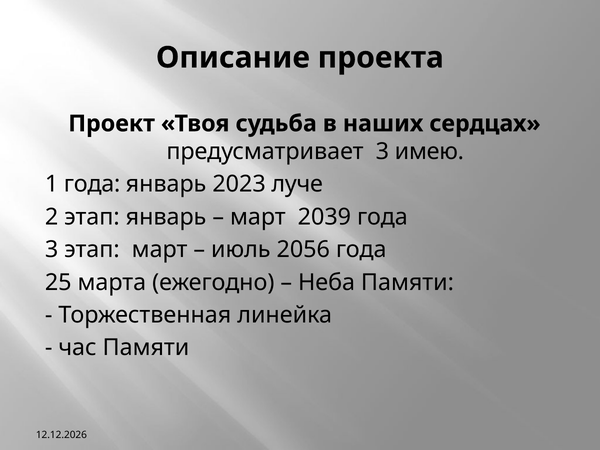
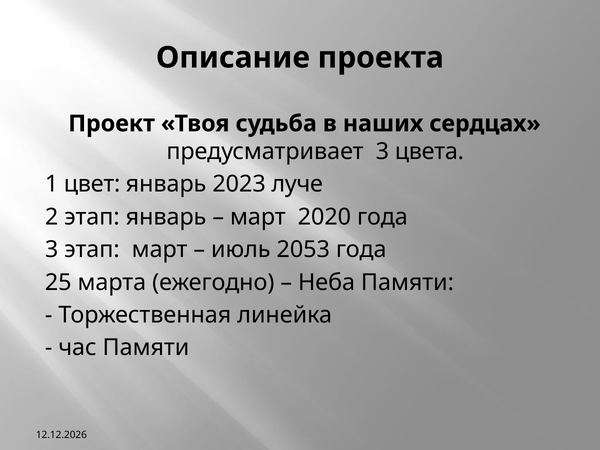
имею: имею -> цвета (429, 152)
1 года: года -> цвет (92, 184)
2039: 2039 -> 2020 (324, 217)
2056: 2056 -> 2053 (303, 250)
